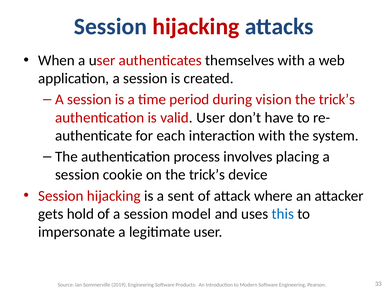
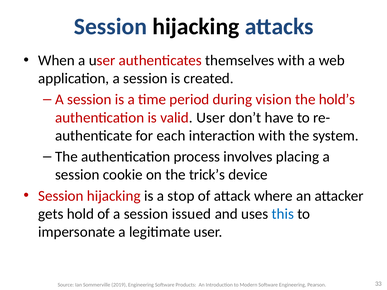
hijacking colour: red -> black (196, 27)
trick’s: trick’s -> hold’s (337, 100)
sent: sent -> stop (181, 196)
model: model -> issued (191, 214)
